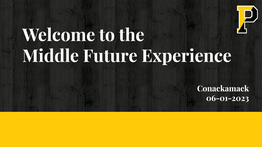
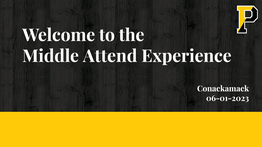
Future: Future -> Attend (110, 56)
